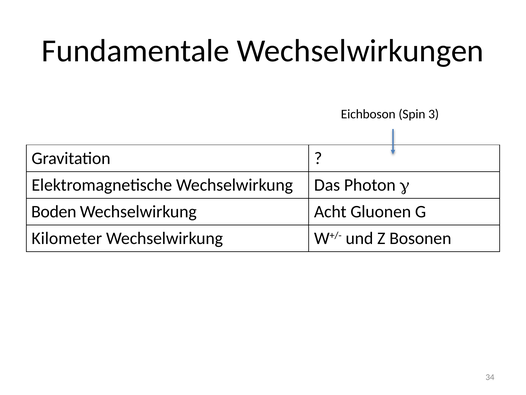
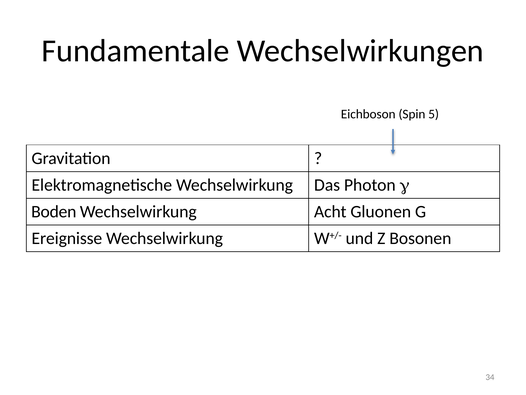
3: 3 -> 5 (434, 114)
Kilometer: Kilometer -> Ereignisse (67, 238)
